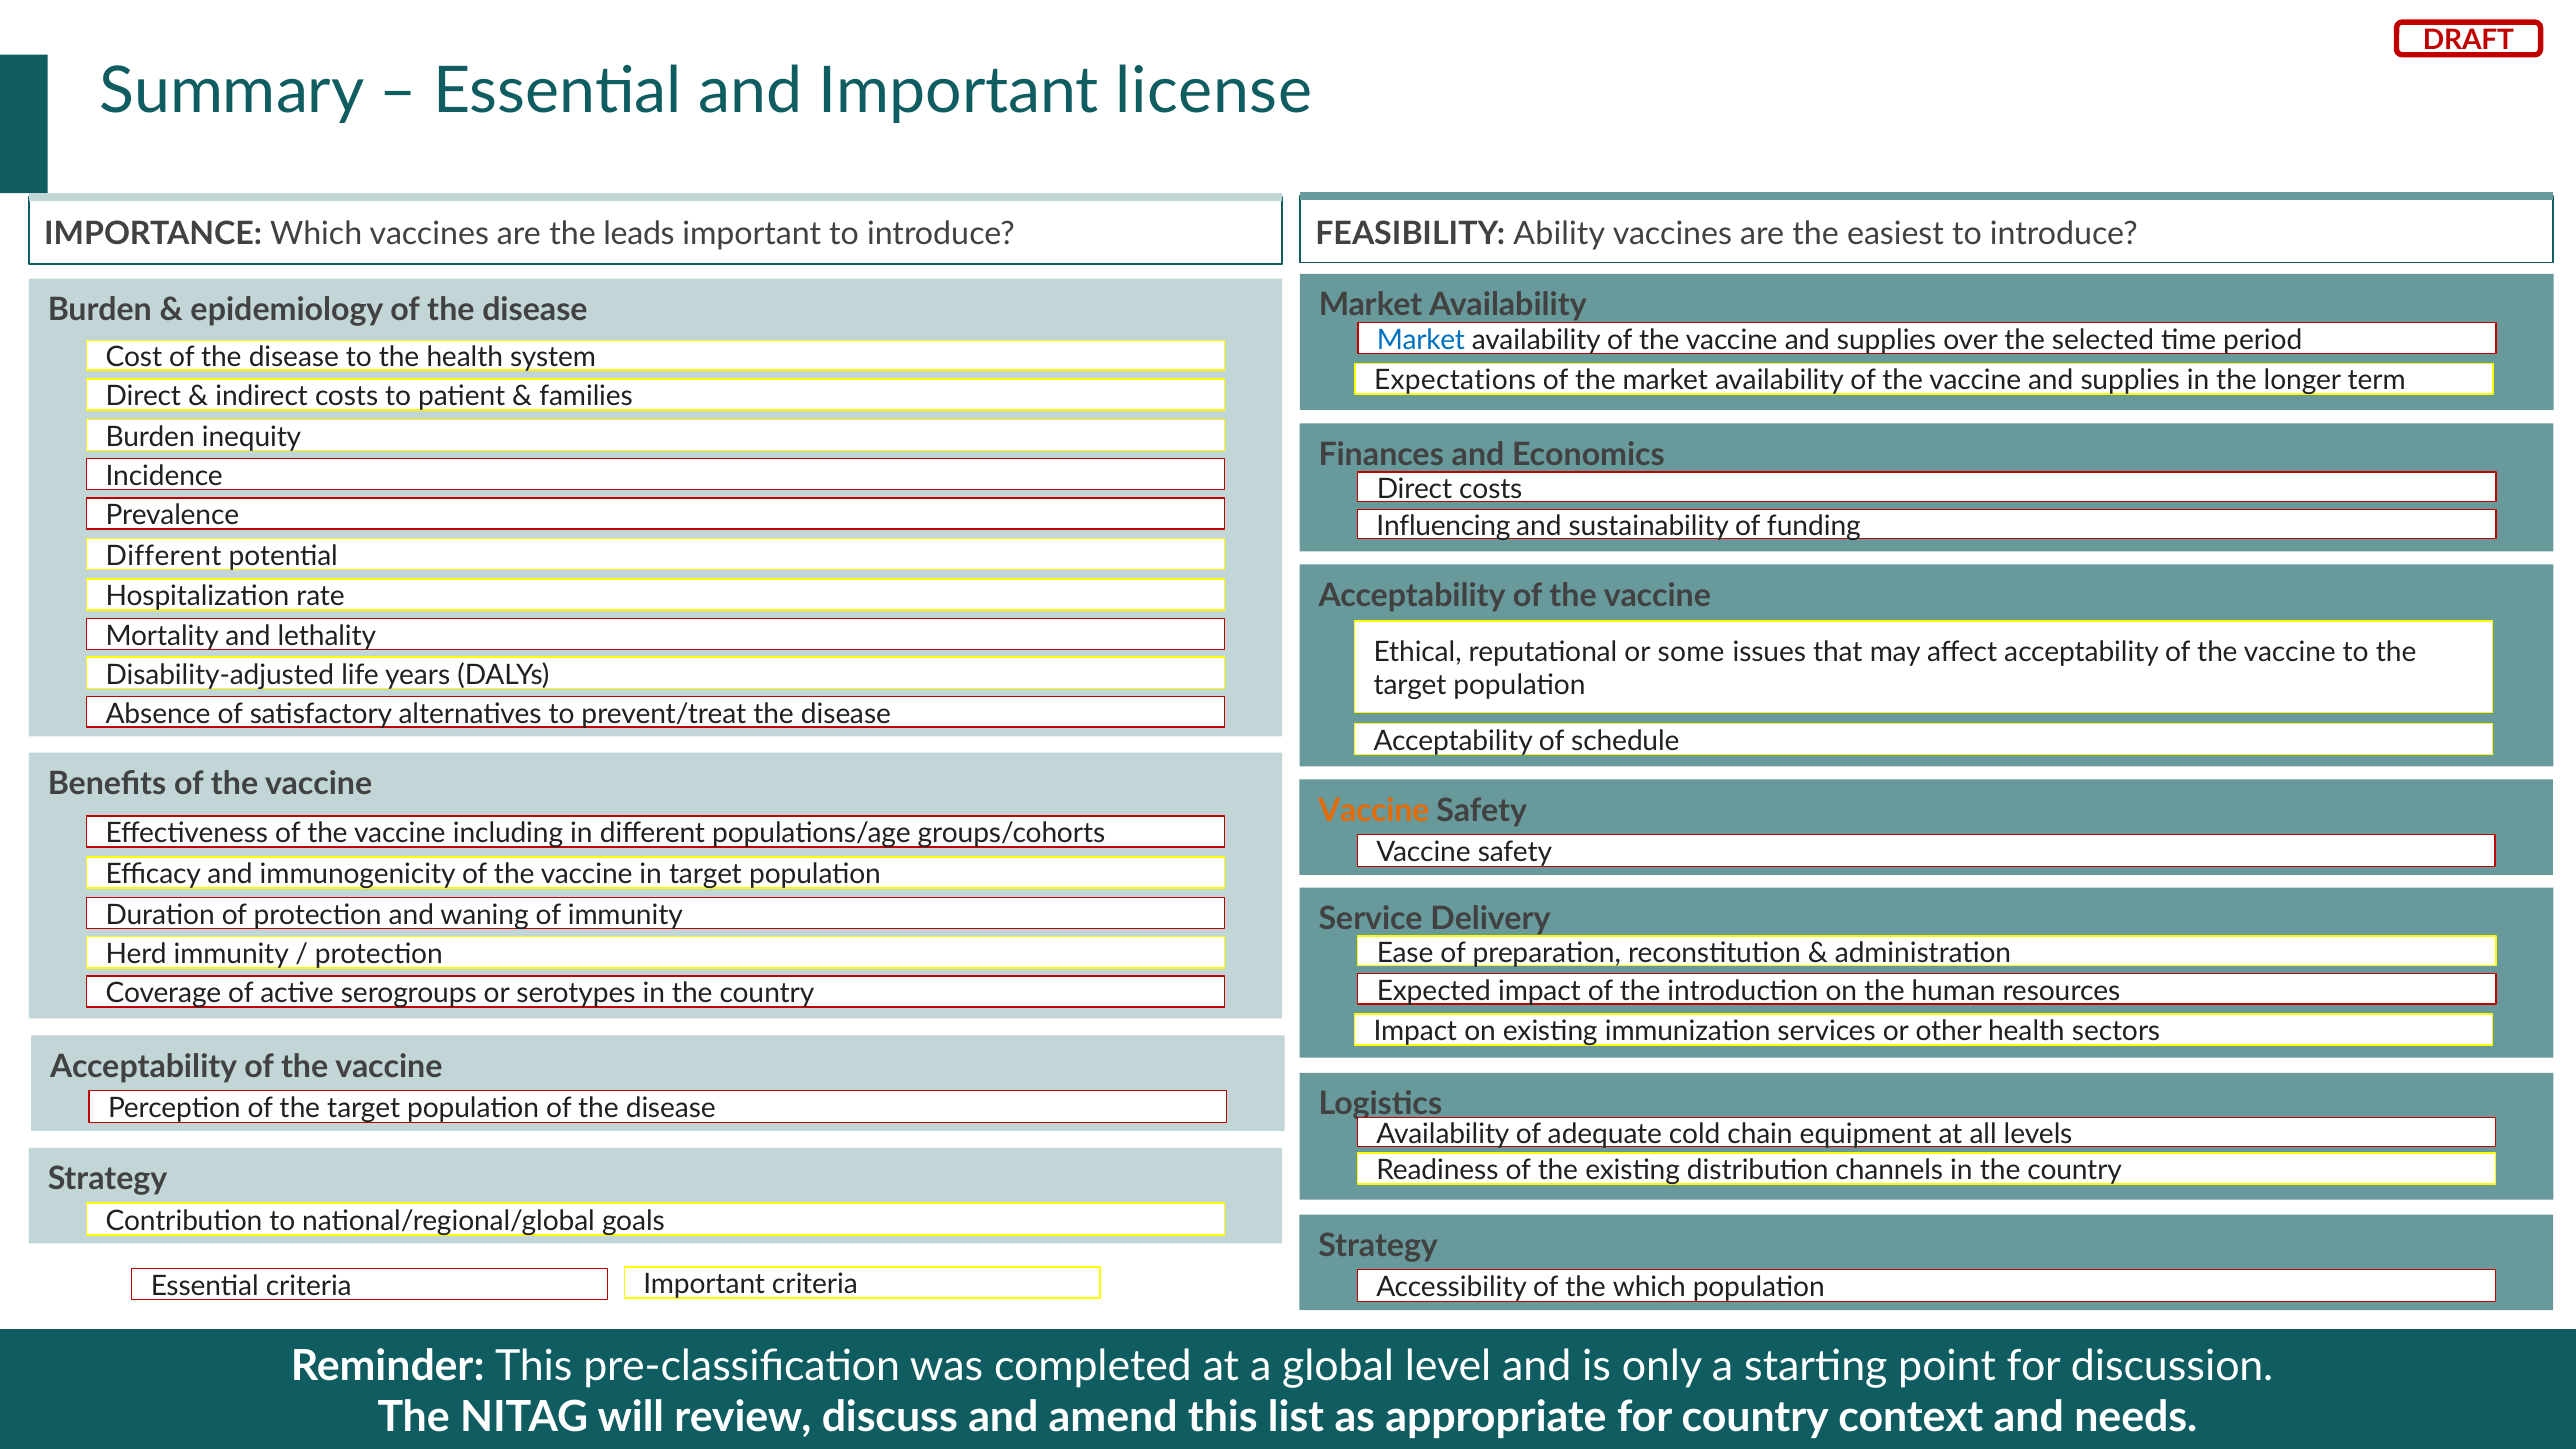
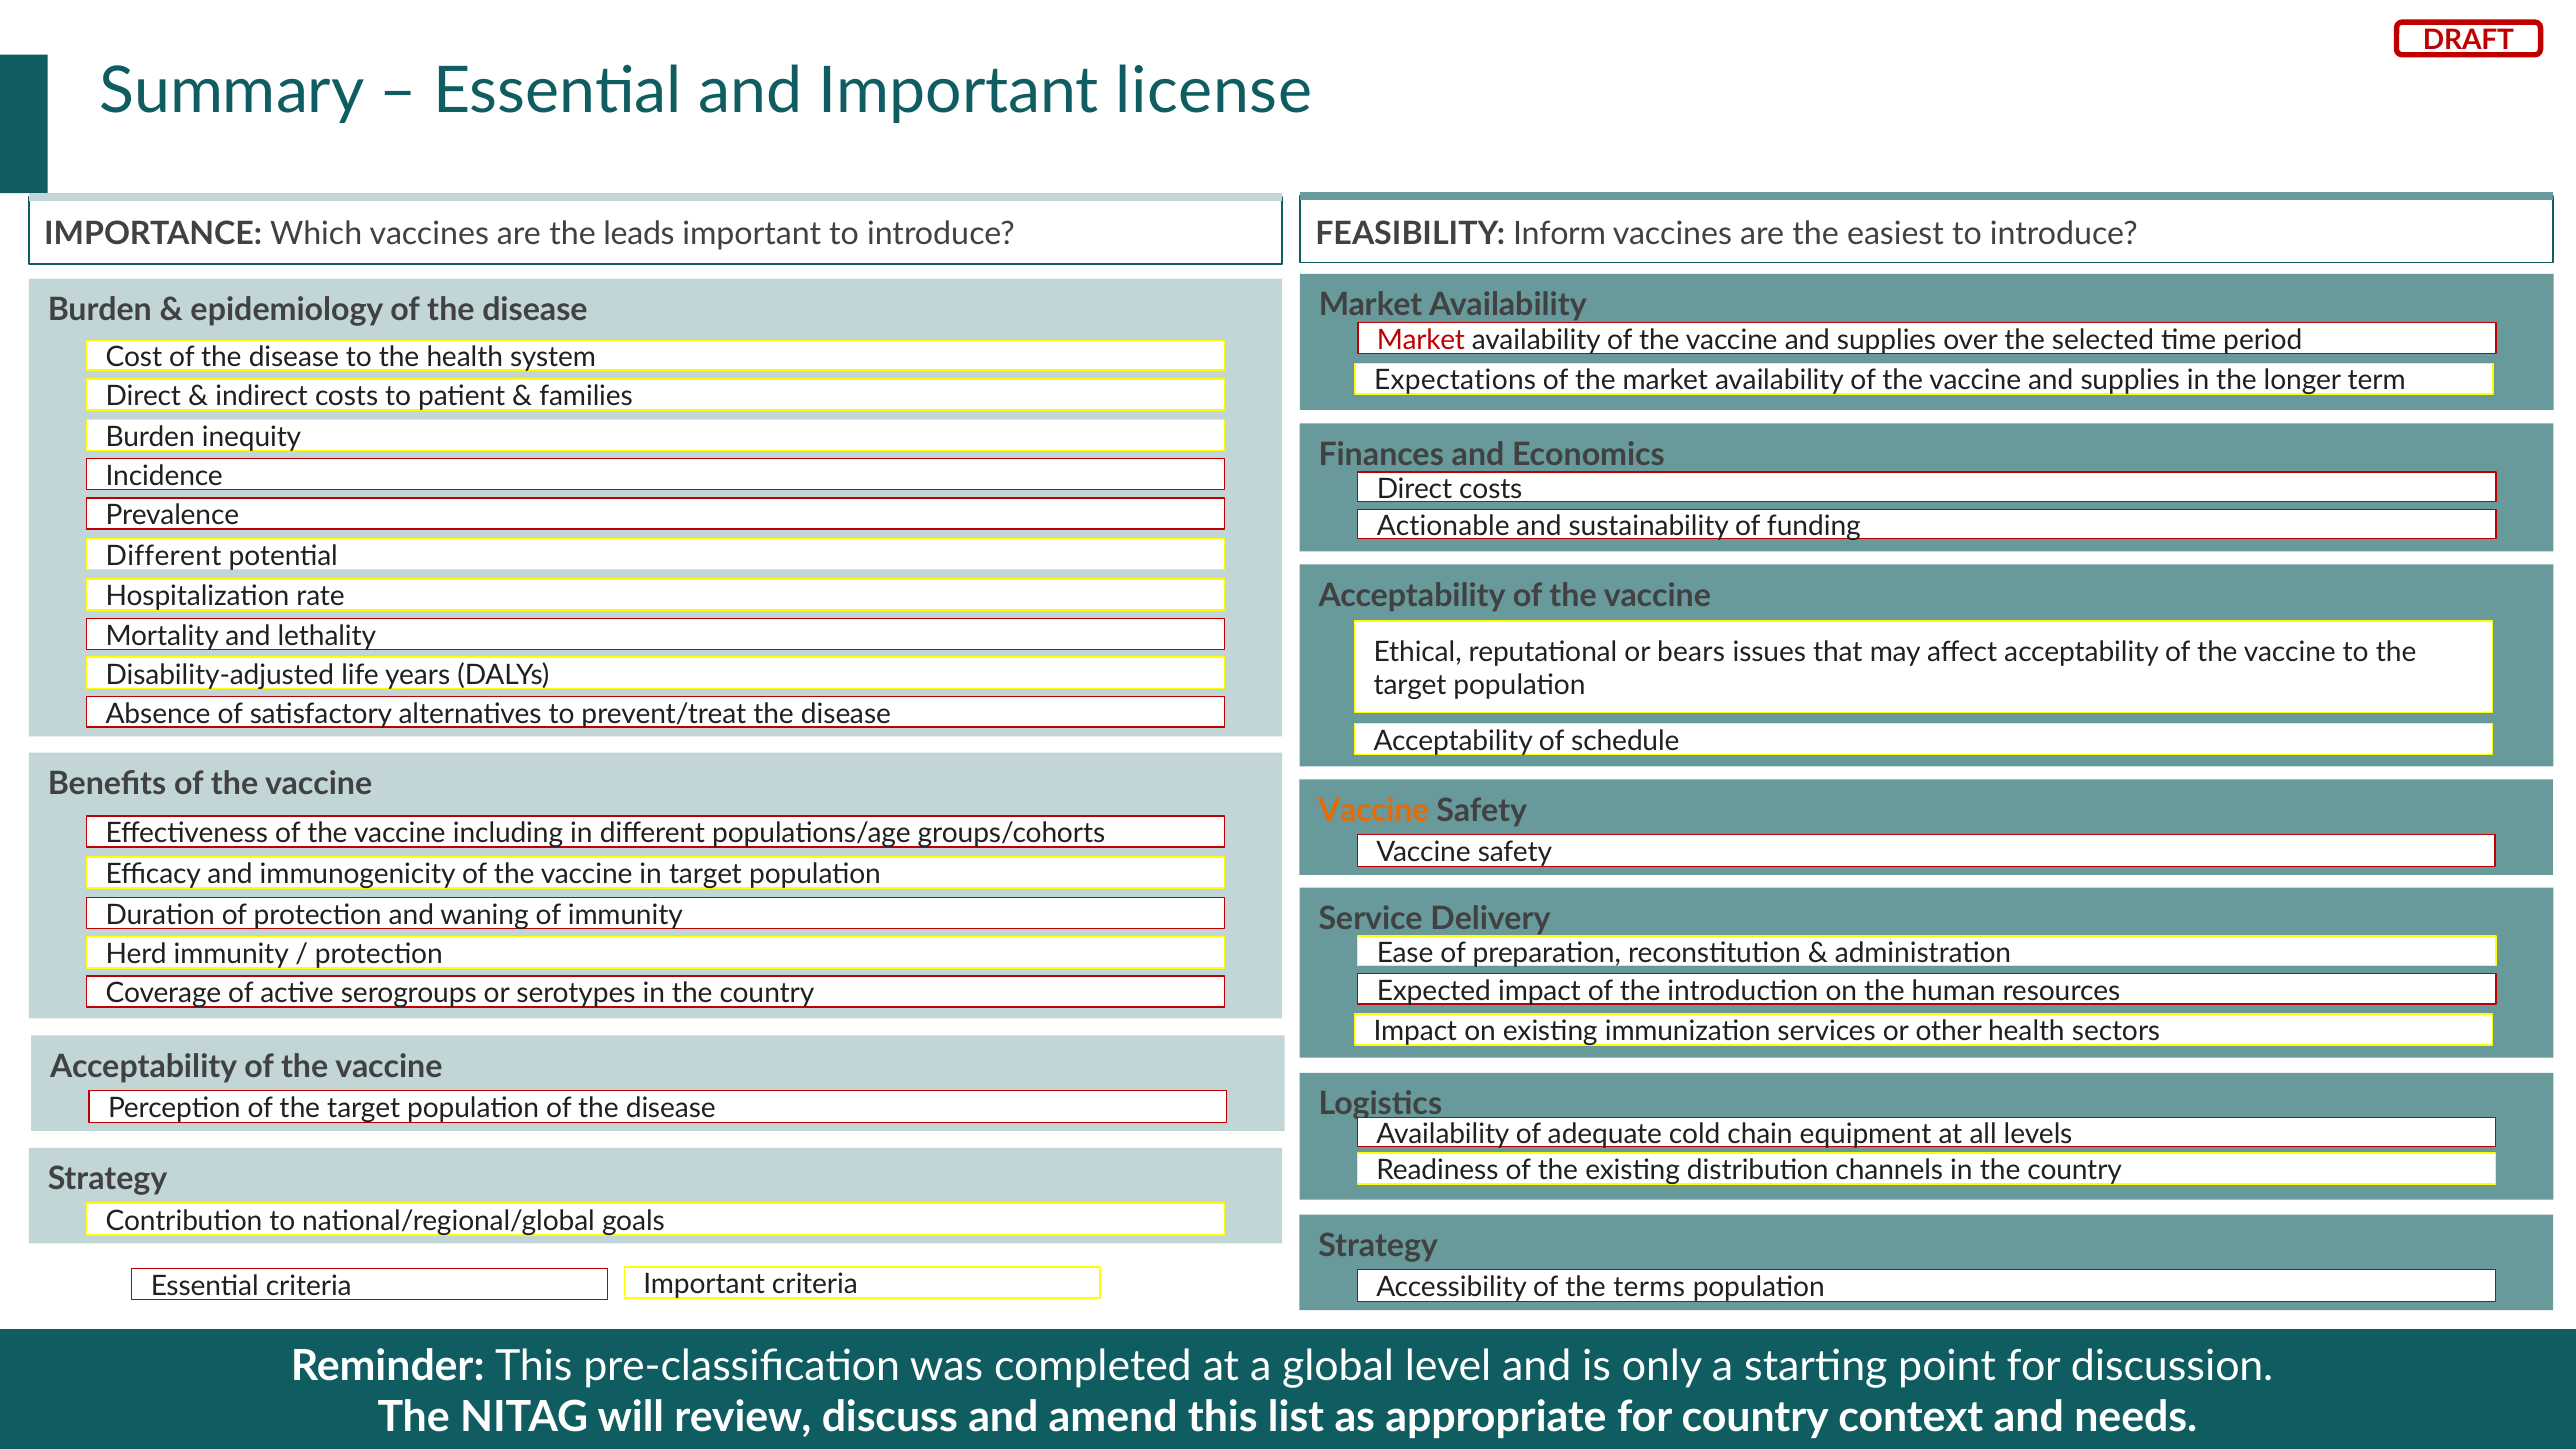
Ability: Ability -> Inform (1560, 233)
Market colour: blue -> red (1421, 340)
Influencing: Influencing -> Actionable (1443, 526)
some: some -> bears (1691, 652)
the which: which -> terms (1649, 1288)
